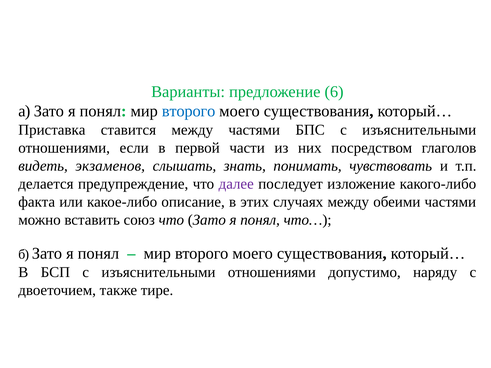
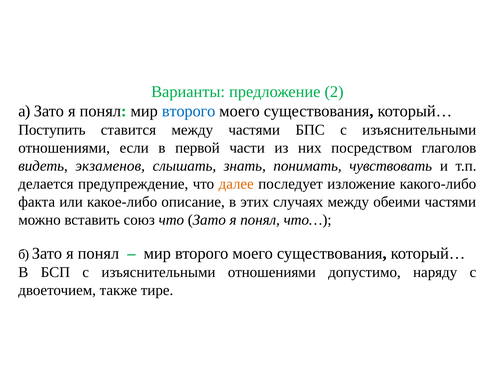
6: 6 -> 2 (334, 92)
Приставка: Приставка -> Поступить (52, 130)
далее colour: purple -> orange (236, 184)
